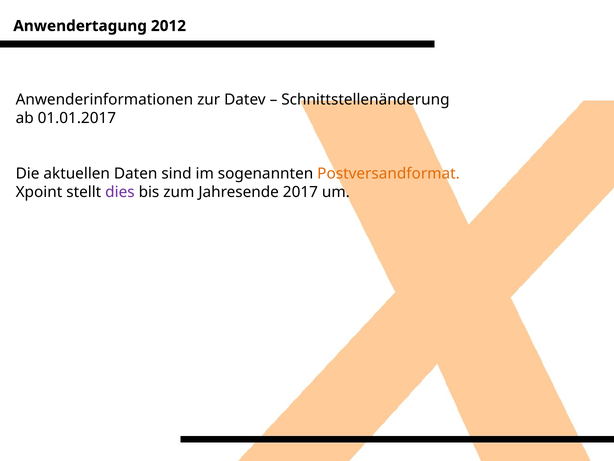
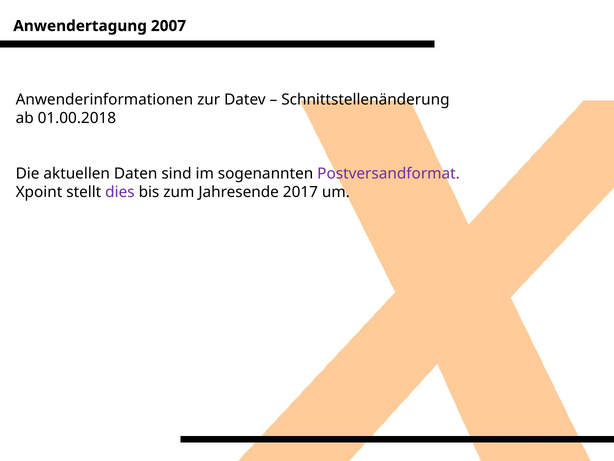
2012: 2012 -> 2007 (169, 26)
01.01.2017: 01.01.2017 -> 01.00.2018 (77, 118)
Postversandformat colour: orange -> purple (389, 173)
